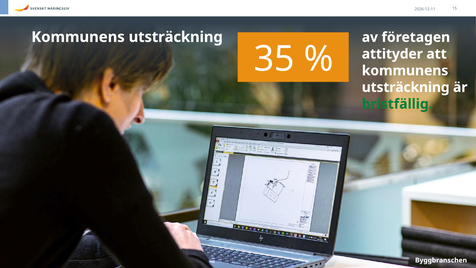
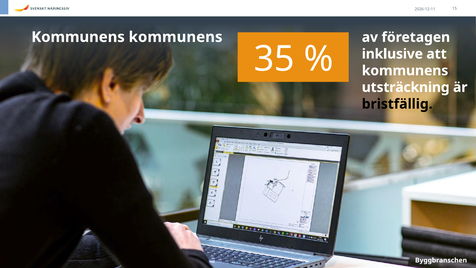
utsträckning: utsträckning -> kommunens (176, 37)
attityder: attityder -> inklusive (392, 54)
bristfällig colour: green -> black (397, 104)
